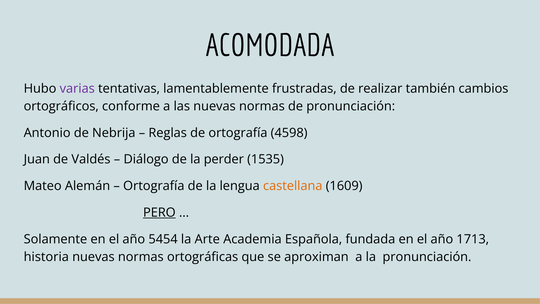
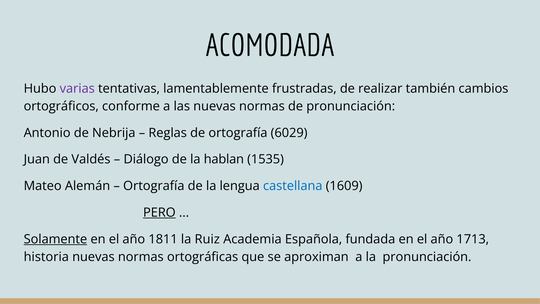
4598: 4598 -> 6029 (289, 133)
perder: perder -> hablan (224, 159)
castellana colour: orange -> blue (293, 186)
Solamente underline: none -> present (55, 239)
5454: 5454 -> 1811 (163, 239)
Arte: Arte -> Ruiz (207, 239)
